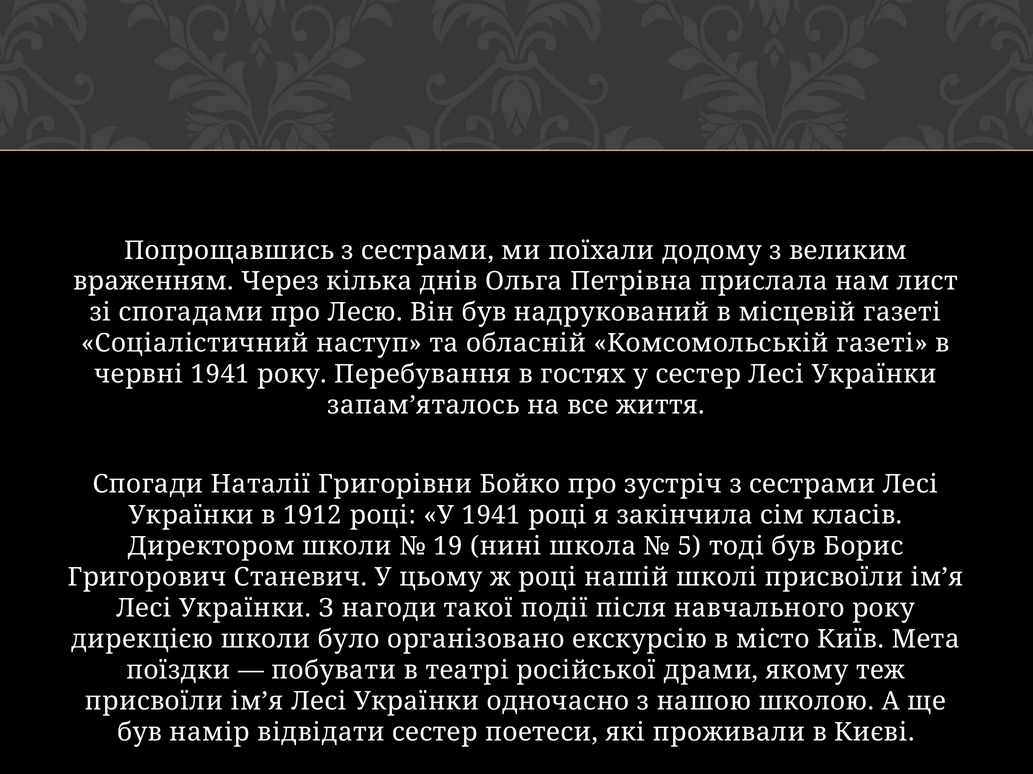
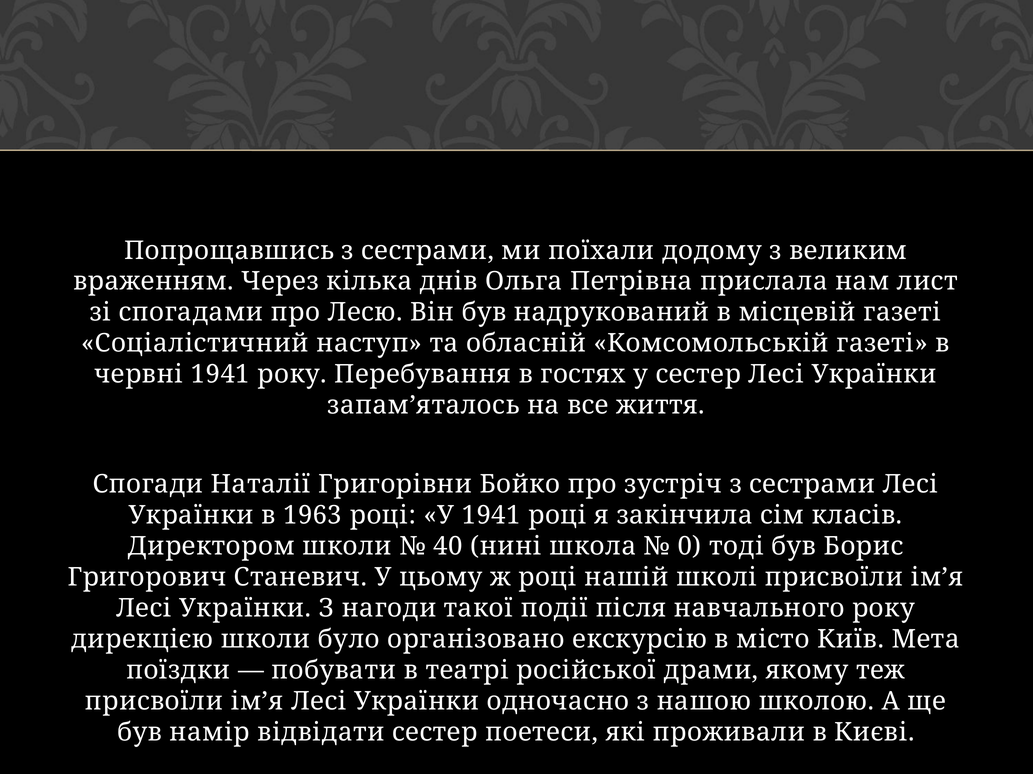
1912: 1912 -> 1963 (313, 516)
19: 19 -> 40 (448, 547)
5: 5 -> 0 (690, 547)
